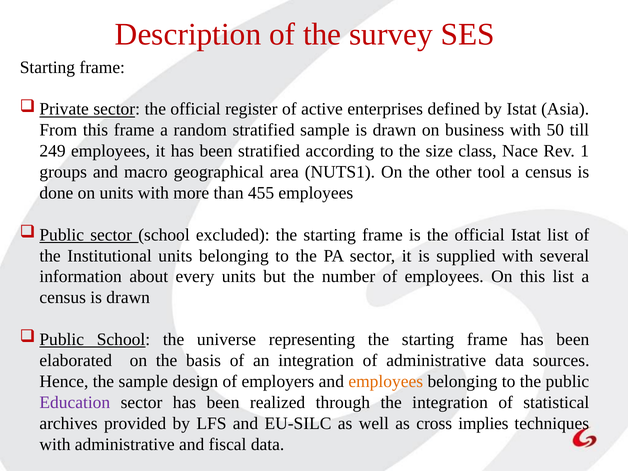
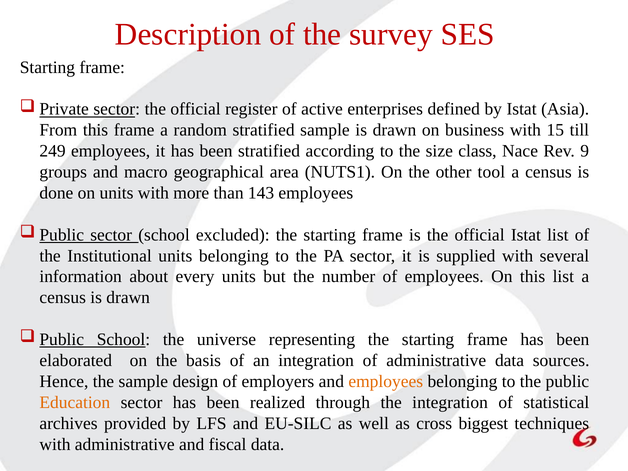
50: 50 -> 15 (555, 130)
1: 1 -> 9 (585, 151)
455: 455 -> 143 (261, 193)
Education colour: purple -> orange (75, 402)
implies: implies -> biggest (483, 423)
